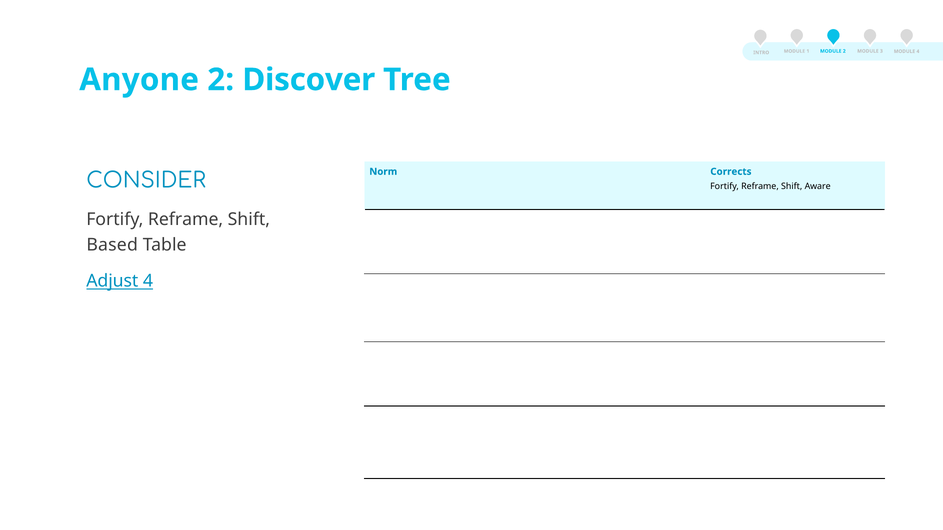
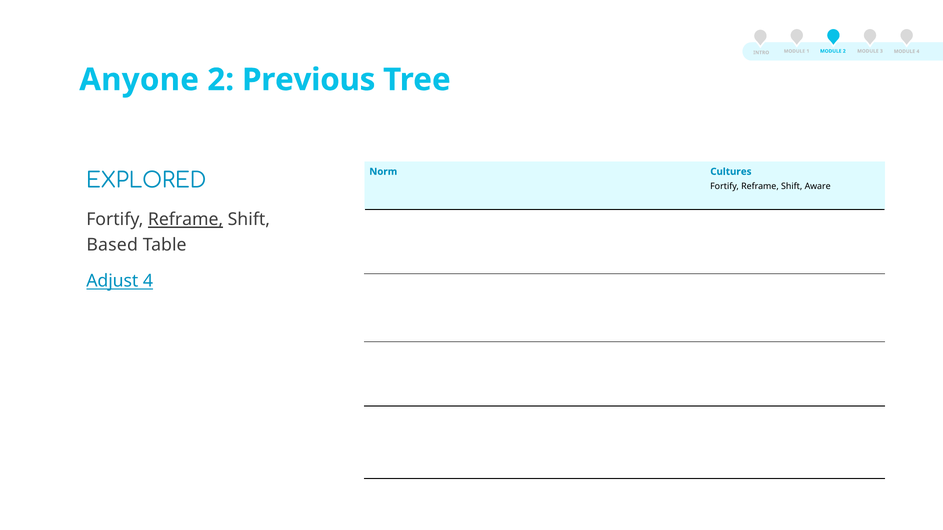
Discover: Discover -> Previous (309, 80)
Corrects: Corrects -> Cultures (731, 172)
CONSIDER: CONSIDER -> EXPLORED (146, 181)
Reframe underline: none -> present (186, 220)
